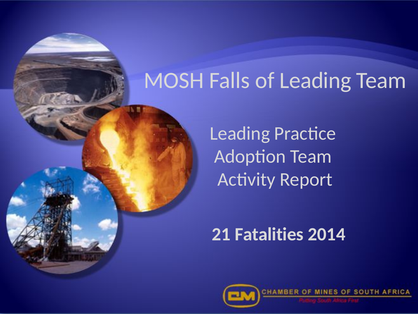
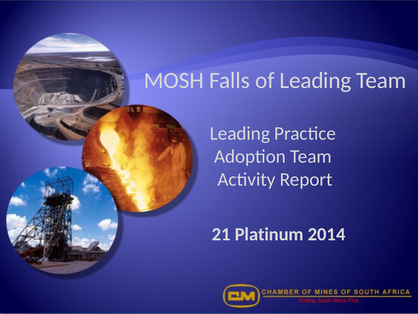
Fatalities: Fatalities -> Platinum (269, 234)
